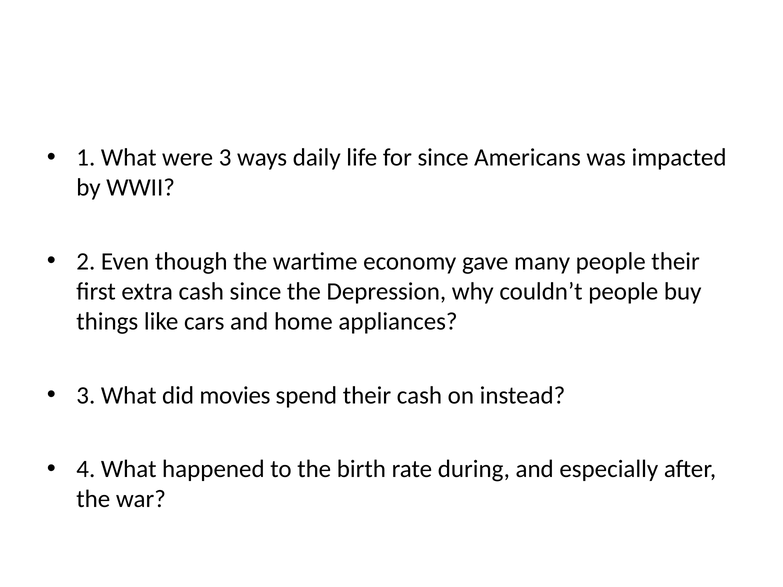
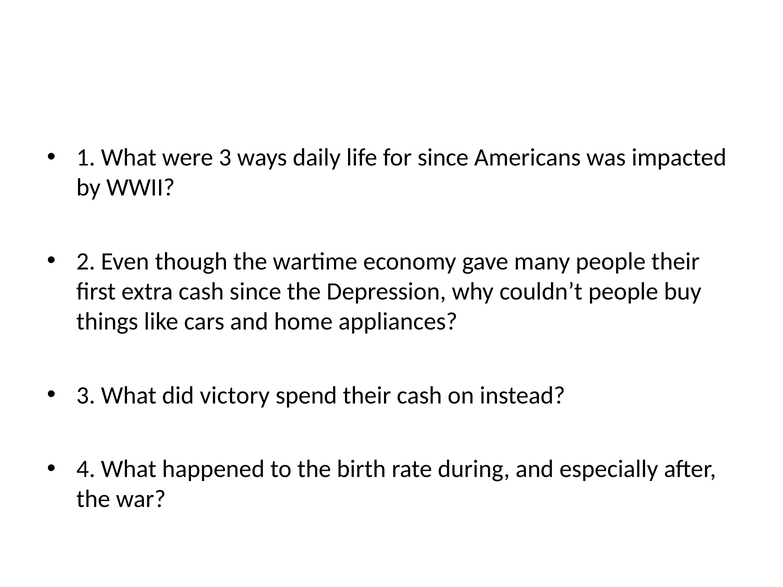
movies: movies -> victory (235, 396)
